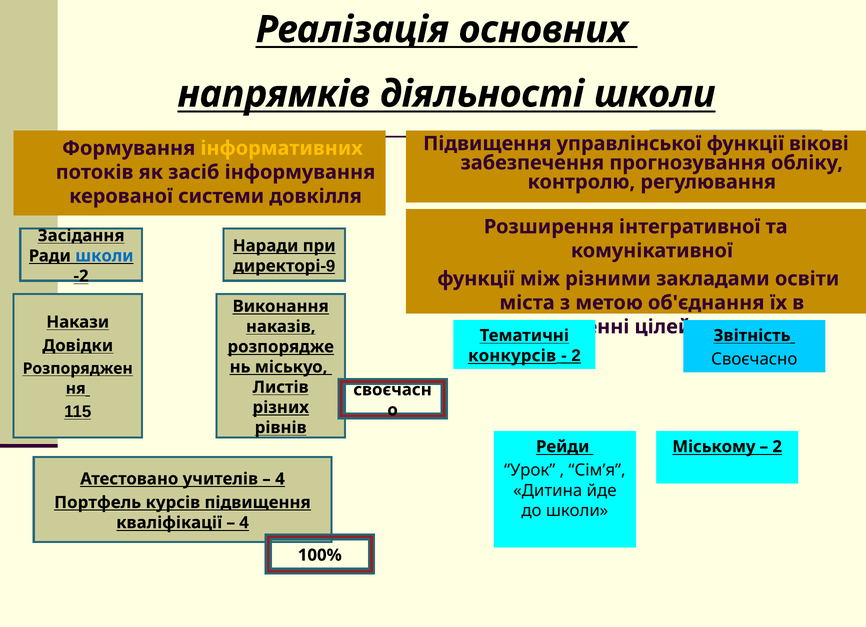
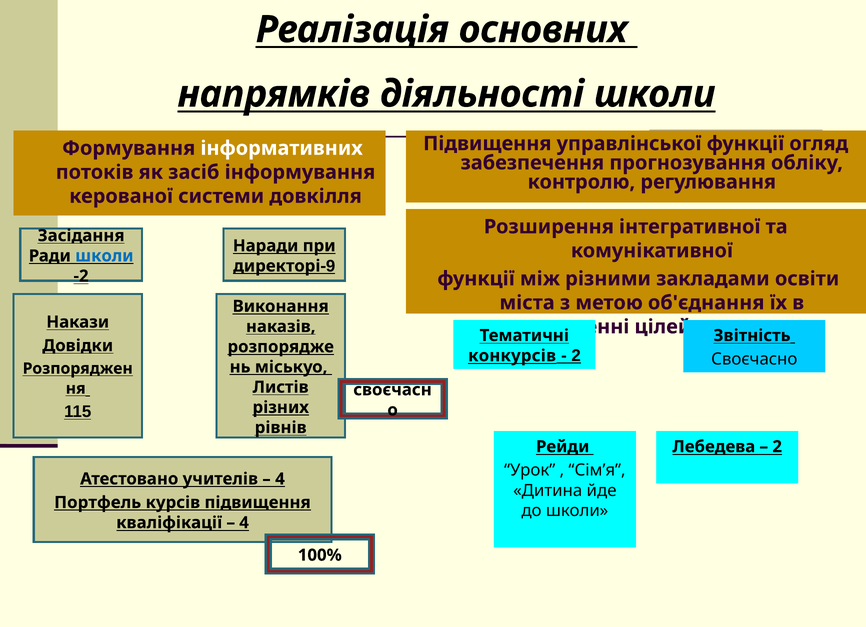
вікові: вікові -> огляд (819, 144)
інформативних colour: yellow -> white (282, 148)
Міському: Міському -> Лебедева (714, 447)
